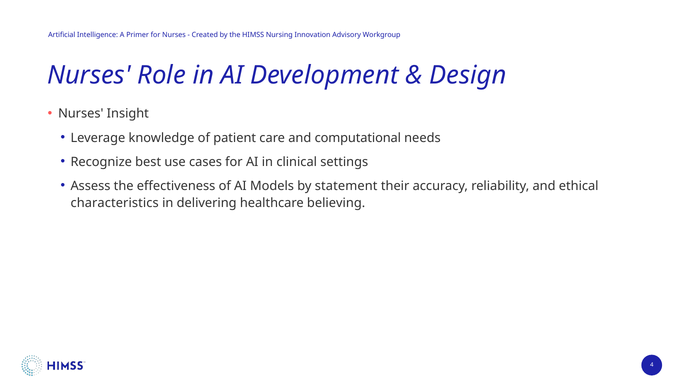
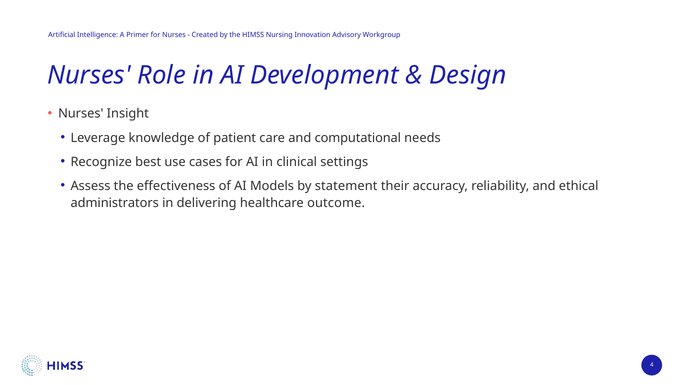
characteristics: characteristics -> administrators (115, 203)
believing: believing -> outcome (336, 203)
